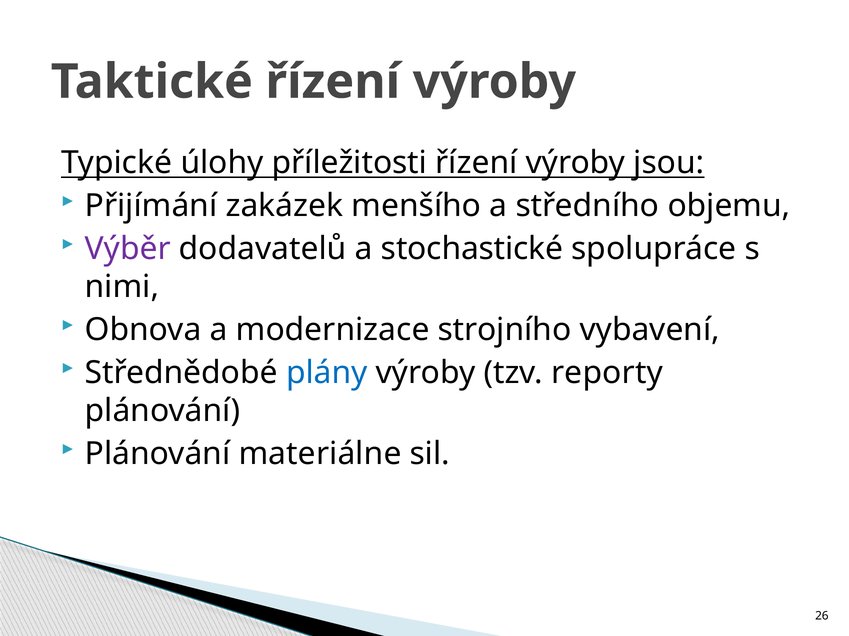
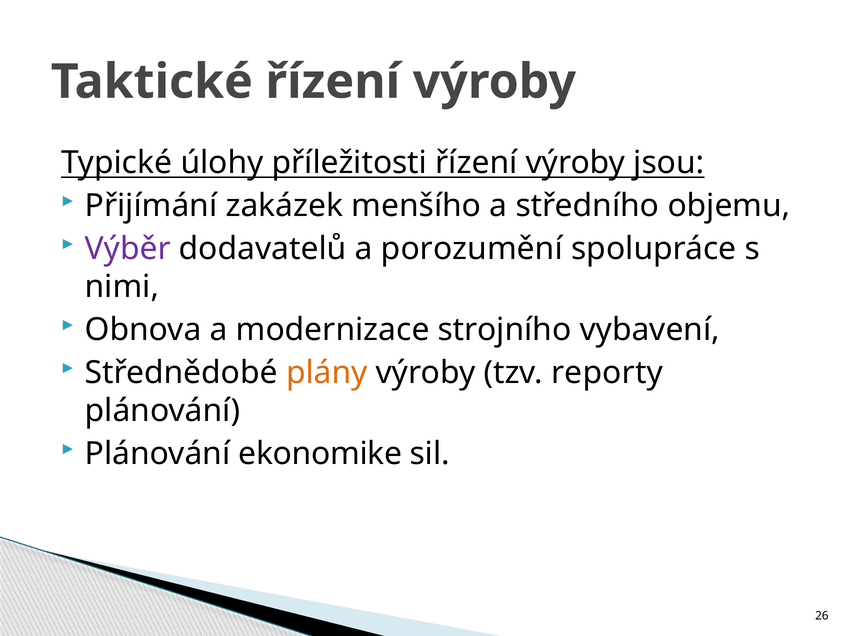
stochastické: stochastické -> porozumění (472, 249)
plány colour: blue -> orange (327, 373)
materiálne: materiálne -> ekonomike (320, 454)
